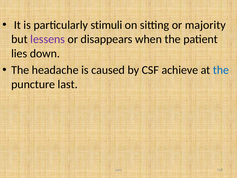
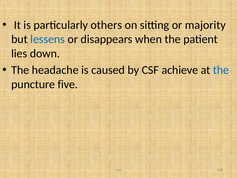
stimuli: stimuli -> others (106, 25)
lessens colour: purple -> blue (48, 39)
last: last -> five (68, 84)
